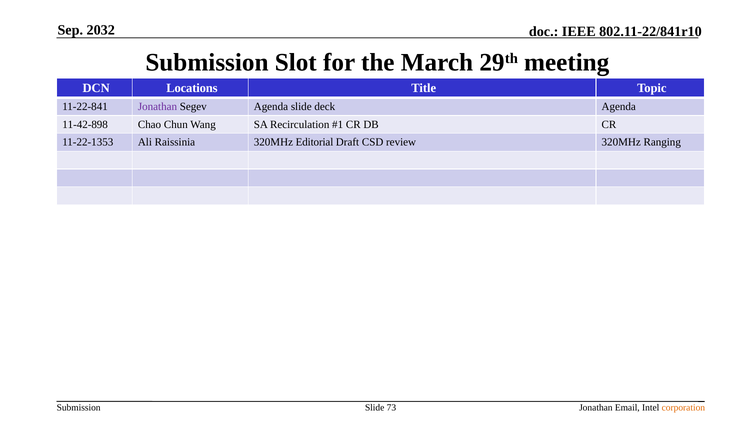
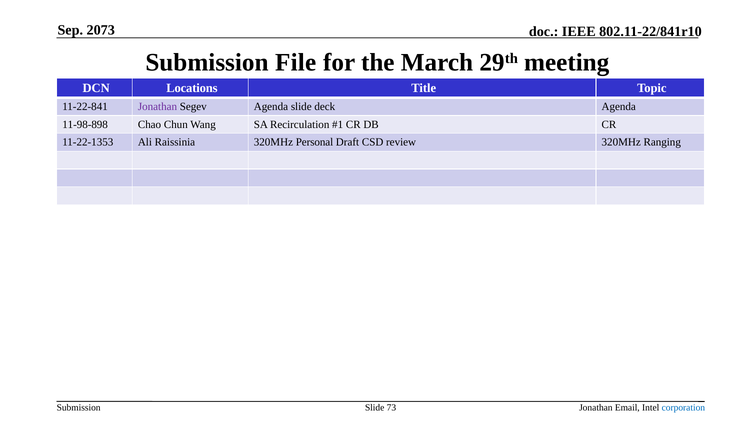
2032: 2032 -> 2073 (101, 30)
Slot: Slot -> File (296, 62)
11-42-898: 11-42-898 -> 11-98-898 (85, 124)
Editorial: Editorial -> Personal (314, 142)
corporation colour: orange -> blue (683, 407)
